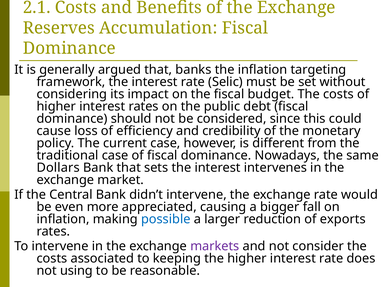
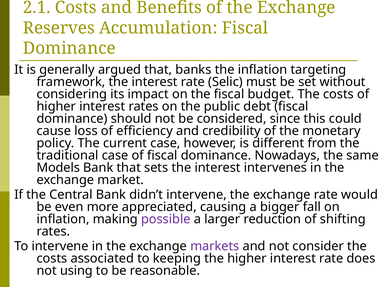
Dollars: Dollars -> Models (58, 168)
possible colour: blue -> purple (166, 219)
exports: exports -> shifting (343, 219)
